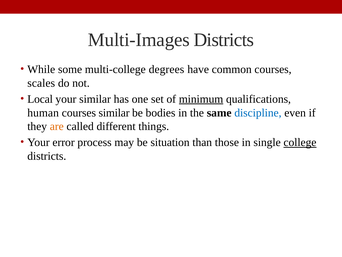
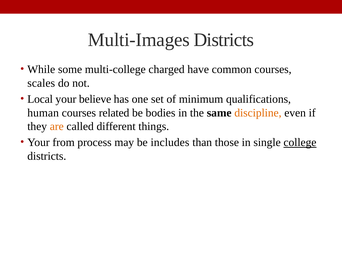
degrees: degrees -> charged (167, 69)
your similar: similar -> believe (95, 99)
minimum underline: present -> none (201, 99)
courses similar: similar -> related (114, 113)
discipline colour: blue -> orange (258, 113)
error: error -> from (64, 142)
situation: situation -> includes (170, 142)
